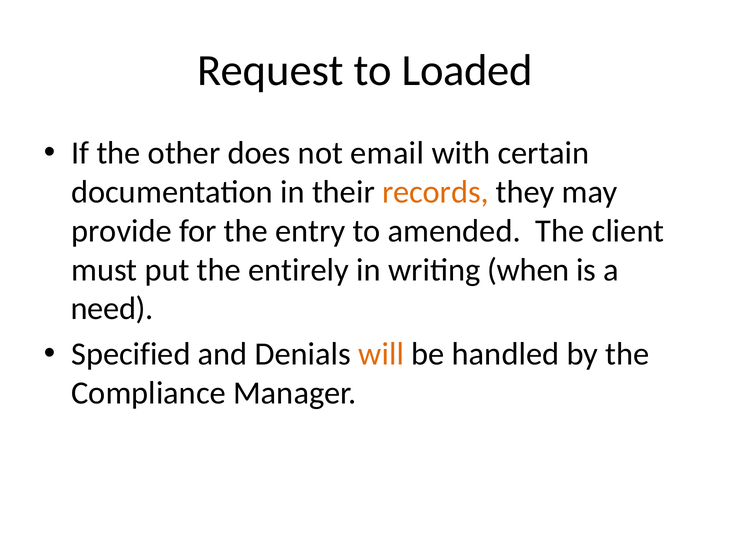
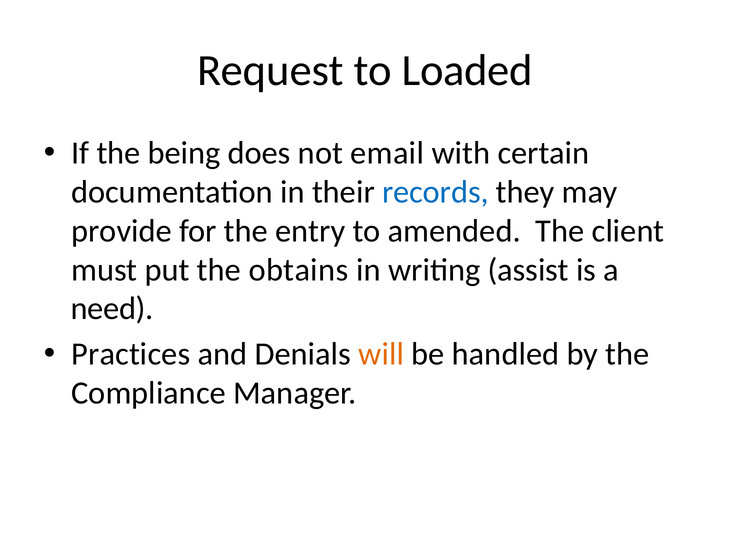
other: other -> being (184, 153)
records colour: orange -> blue (435, 192)
entirely: entirely -> obtains (298, 270)
when: when -> assist (528, 270)
Specified: Specified -> Practices (131, 355)
